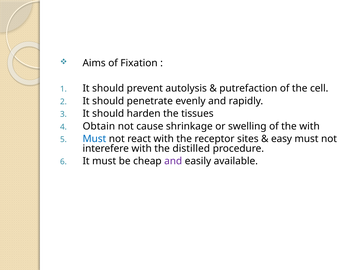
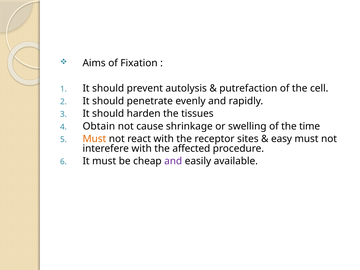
the with: with -> time (310, 126)
Must colour: blue -> orange (94, 139)
distilled: distilled -> affected (191, 148)
